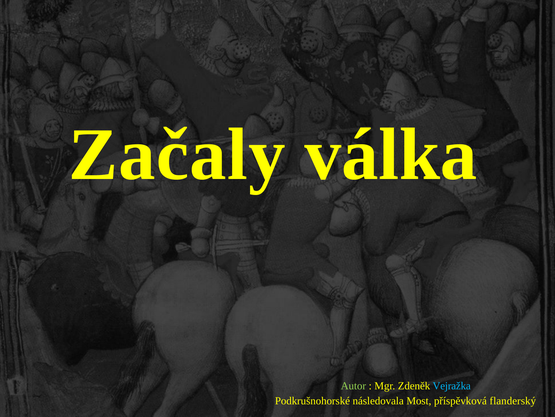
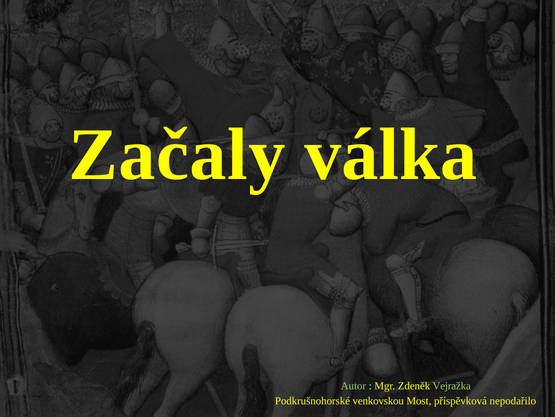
Vejražka colour: light blue -> light green (452, 385)
následovala: následovala -> venkovskou (378, 400)
flanderský: flanderský -> nepodařilo (513, 400)
